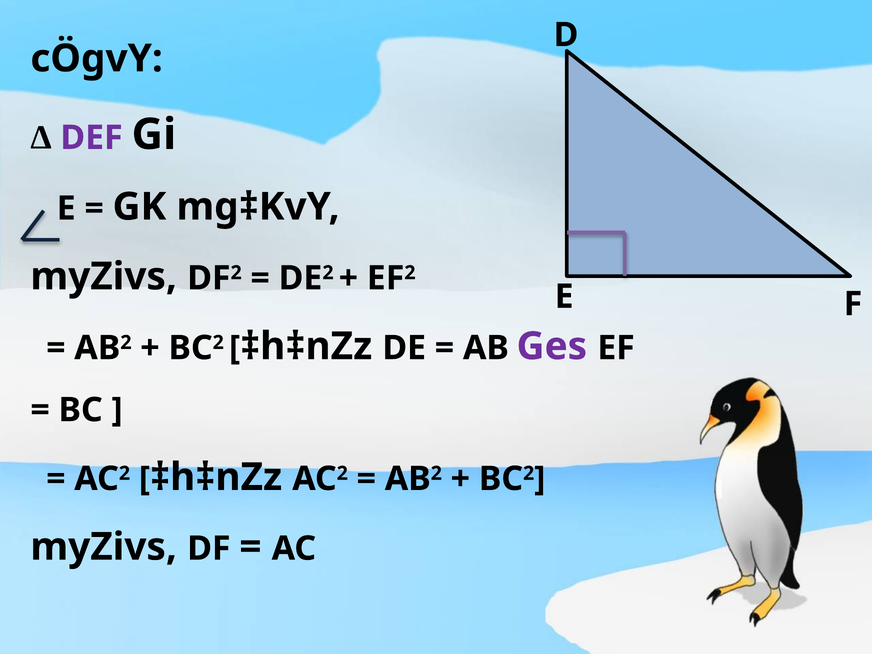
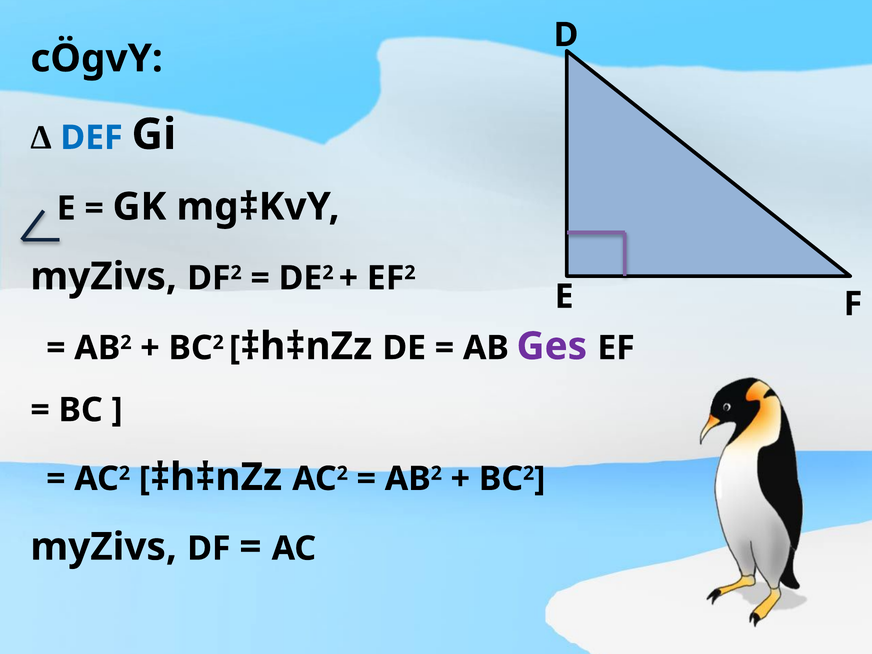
DEF colour: purple -> blue (92, 138)
